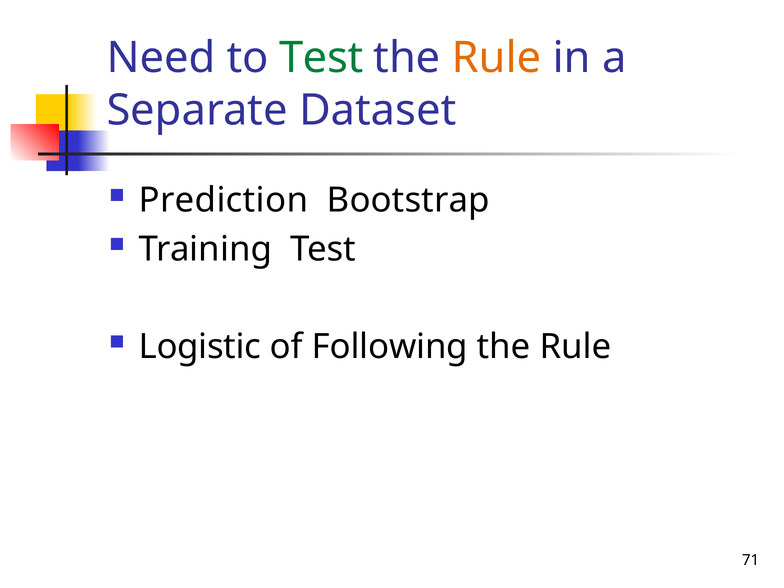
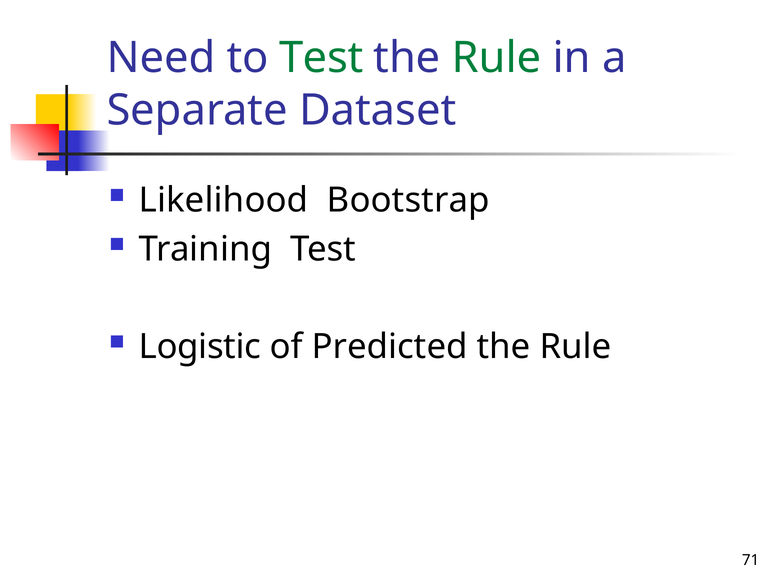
Rule colour: orange -> green (497, 58)
Prediction: Prediction -> Likelihood (224, 200)
Following: Following -> Predicted (390, 347)
